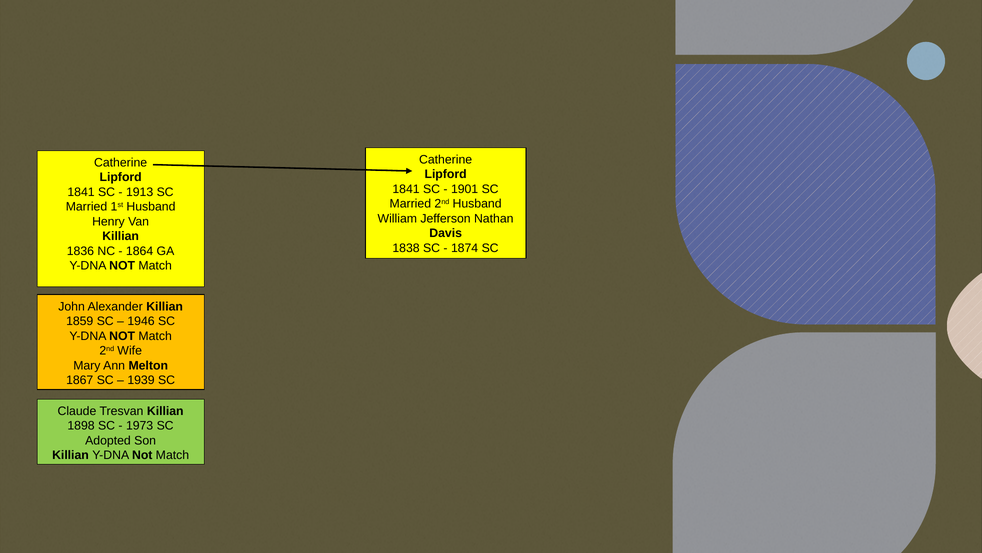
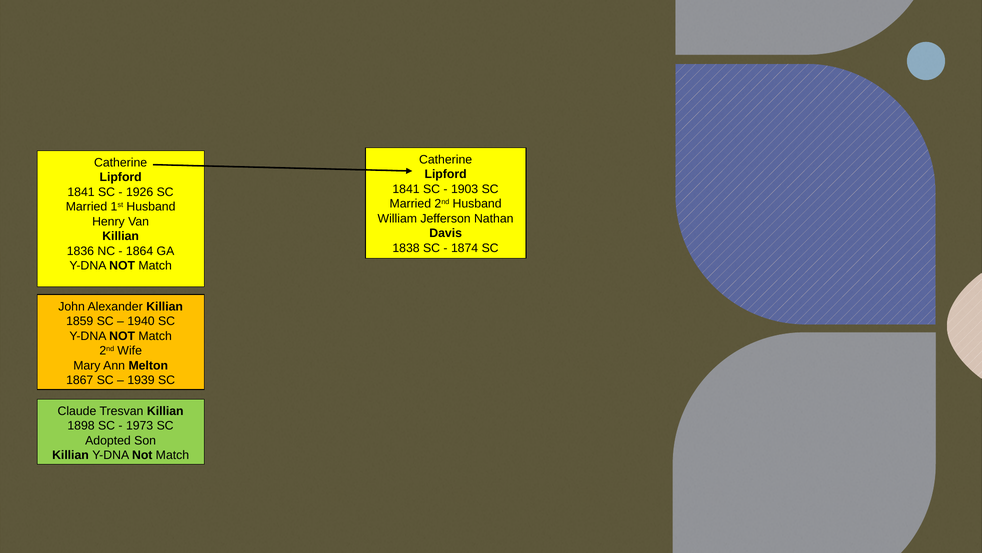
1901: 1901 -> 1903 (465, 189)
1913: 1913 -> 1926 (140, 192)
1946: 1946 -> 1940 (141, 321)
